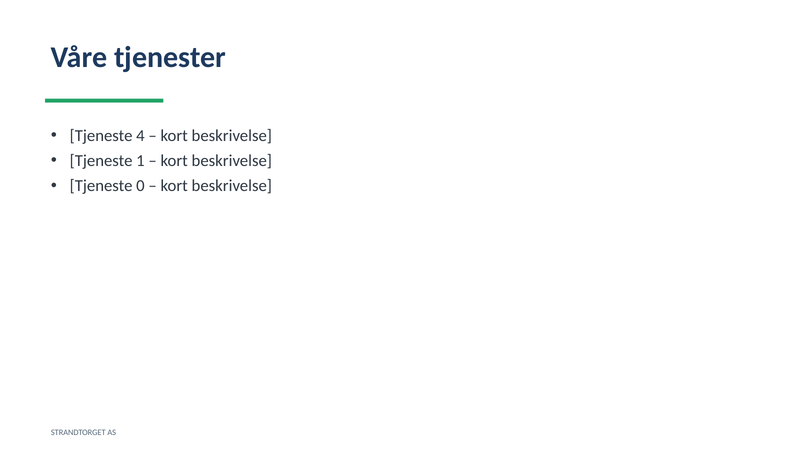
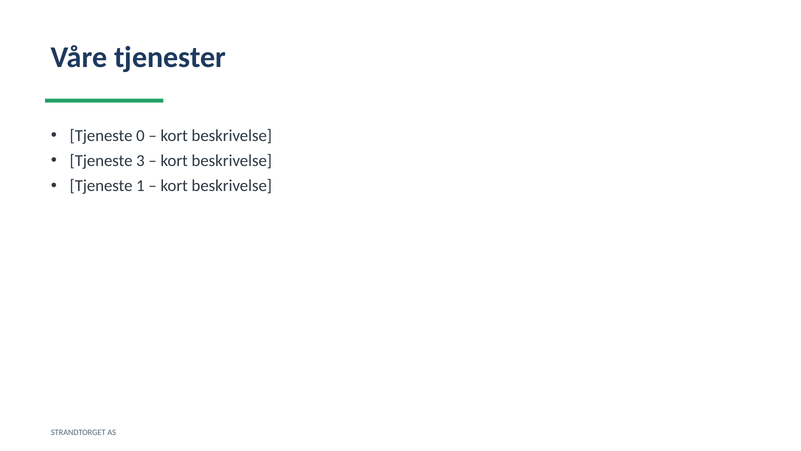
4: 4 -> 0 (140, 136)
1: 1 -> 3 (140, 161)
0: 0 -> 1 (140, 186)
